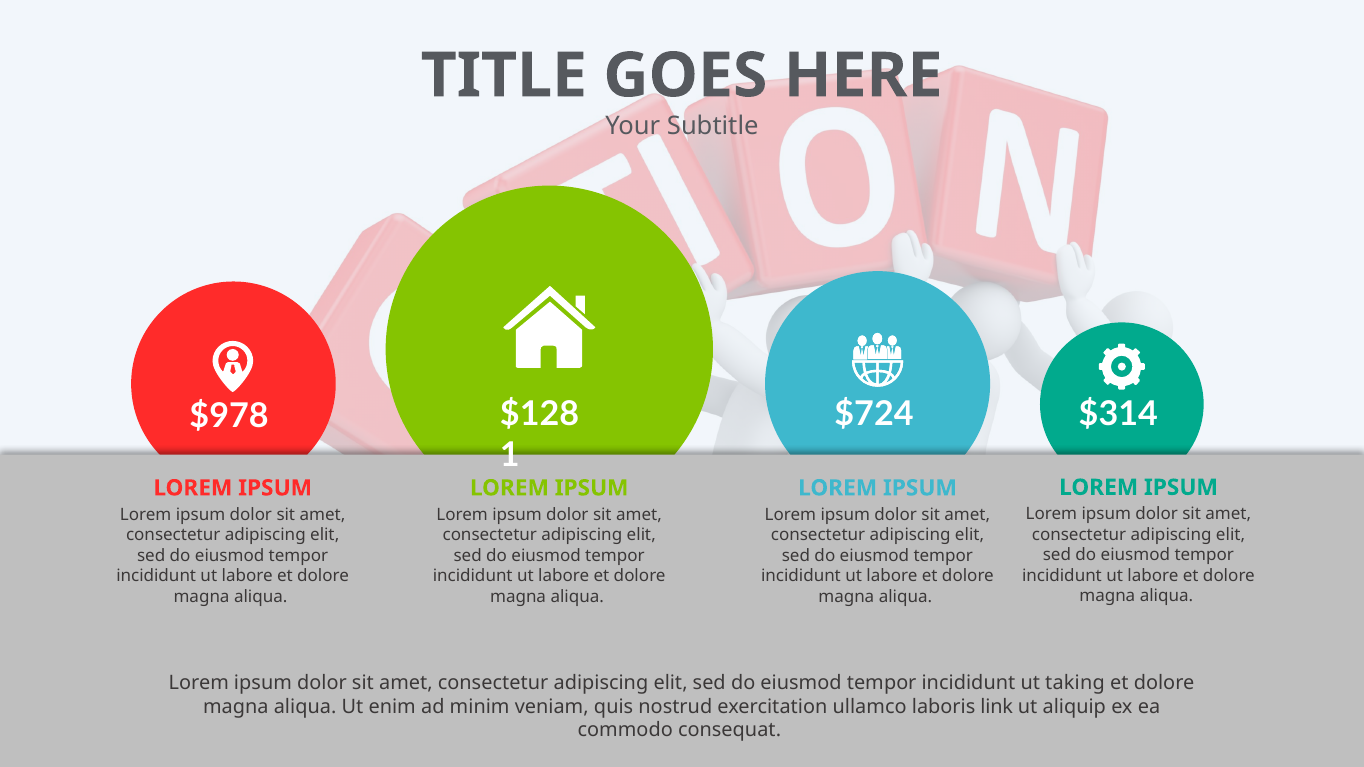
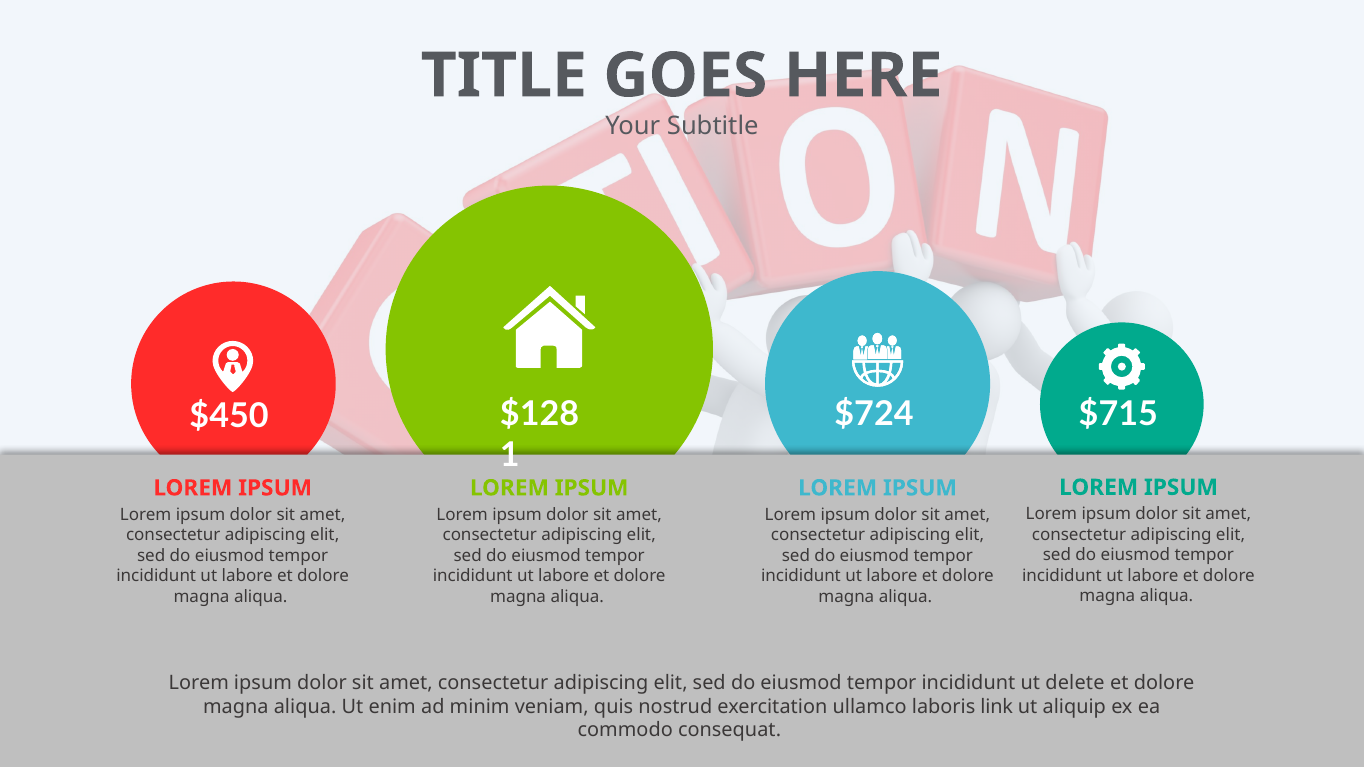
$314: $314 -> $715 (1118, 415)
$978: $978 -> $450 (229, 416)
taking: taking -> delete (1075, 683)
